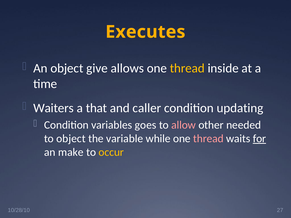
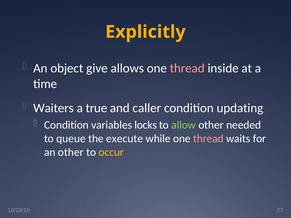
Executes: Executes -> Explicitly (145, 32)
thread colour: yellow -> pink (187, 68)
that: that -> true (96, 108)
goes: goes -> locks (146, 125)
allow colour: pink -> light green (184, 125)
to object: object -> queue (71, 139)
variable: variable -> execute (125, 139)
for underline: present -> none (259, 139)
an make: make -> other (71, 152)
